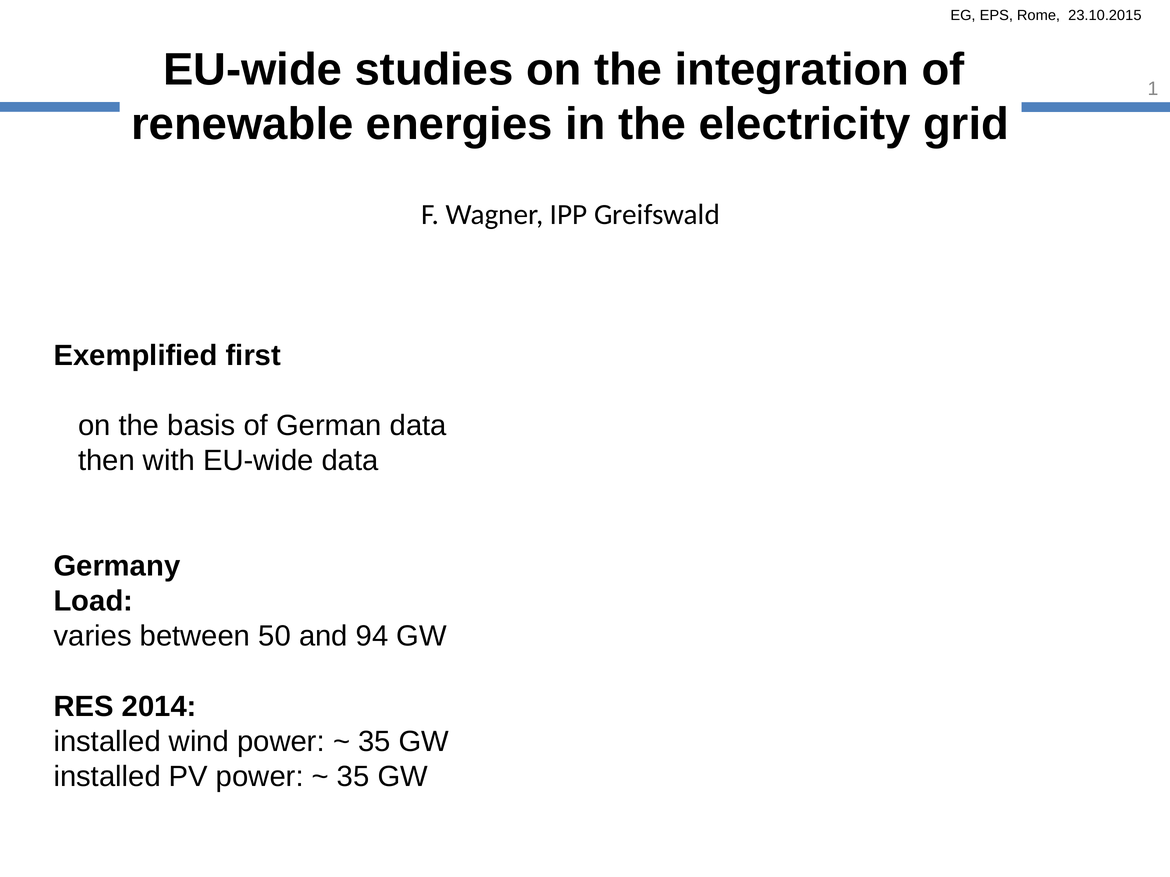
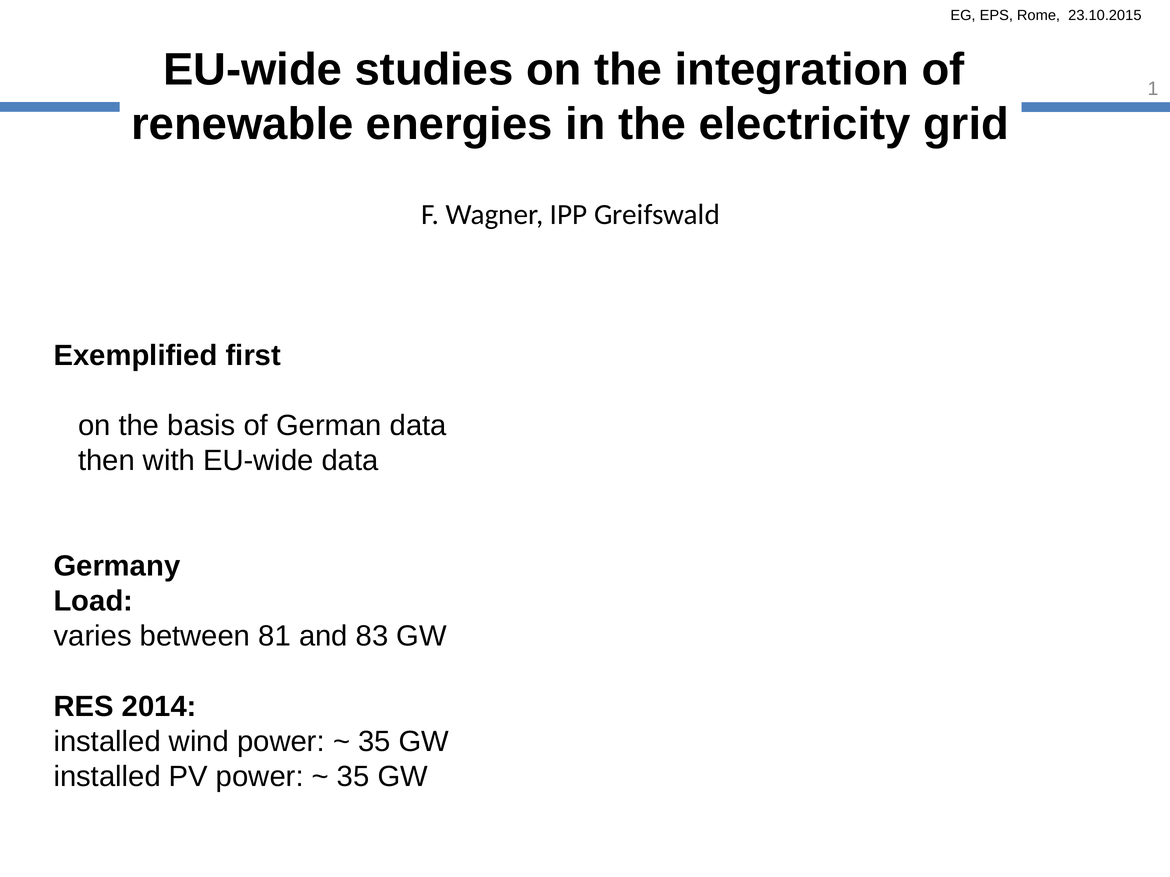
50: 50 -> 81 (275, 637)
94: 94 -> 83 (372, 637)
